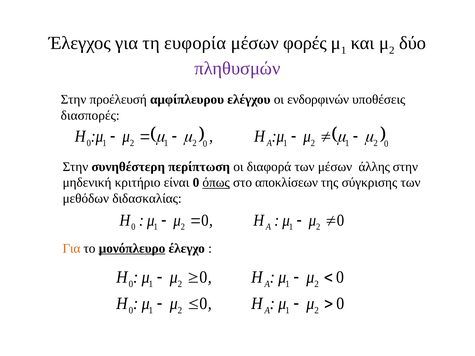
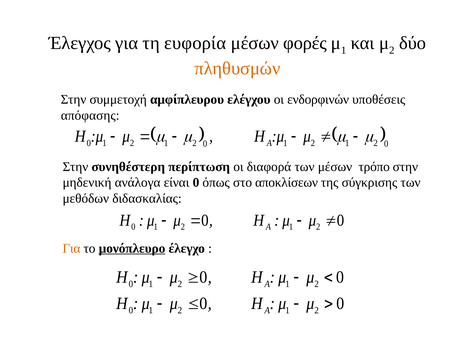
πληθυσμών colour: purple -> orange (237, 68)
προέλευσή: προέλευσή -> συμμετοχή (118, 100)
διασπορές: διασπορές -> απόφασης (90, 115)
άλλης: άλλης -> τρόπο (374, 167)
κριτήριο: κριτήριο -> ανάλογα (138, 183)
όπως underline: present -> none (216, 183)
